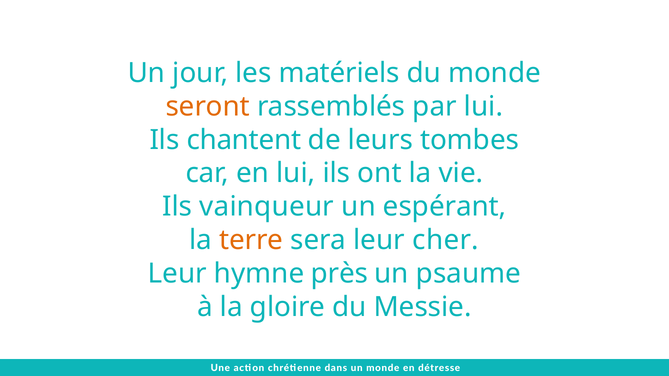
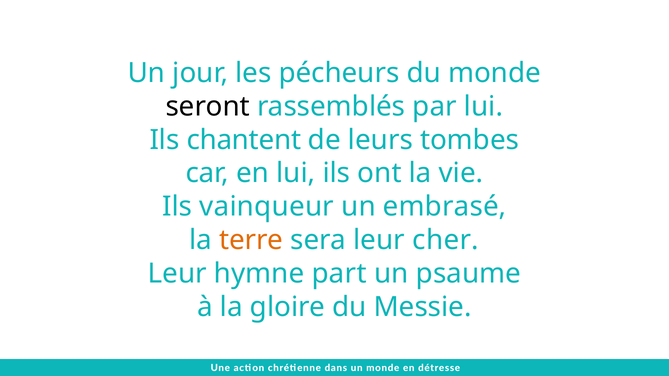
matériels: matériels -> pécheurs (339, 73)
seront colour: orange -> black (208, 106)
espérant: espérant -> embrasé (445, 207)
près: près -> part (339, 274)
